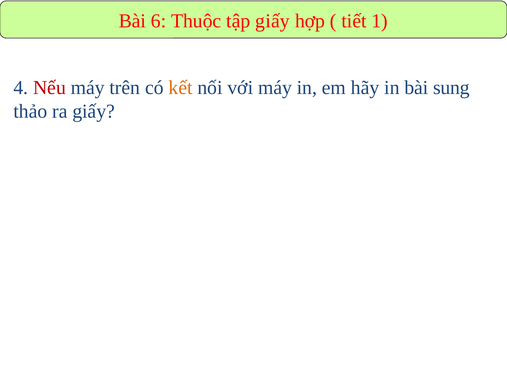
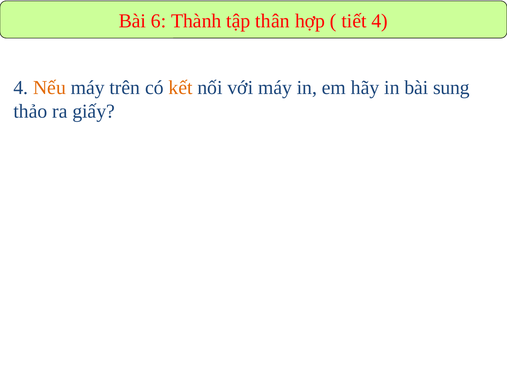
Thuộc: Thuộc -> Thành (196, 21)
tập giấy: giấy -> thân (273, 21)
tiết 1: 1 -> 4 (380, 21)
Nếu colour: red -> orange (49, 88)
